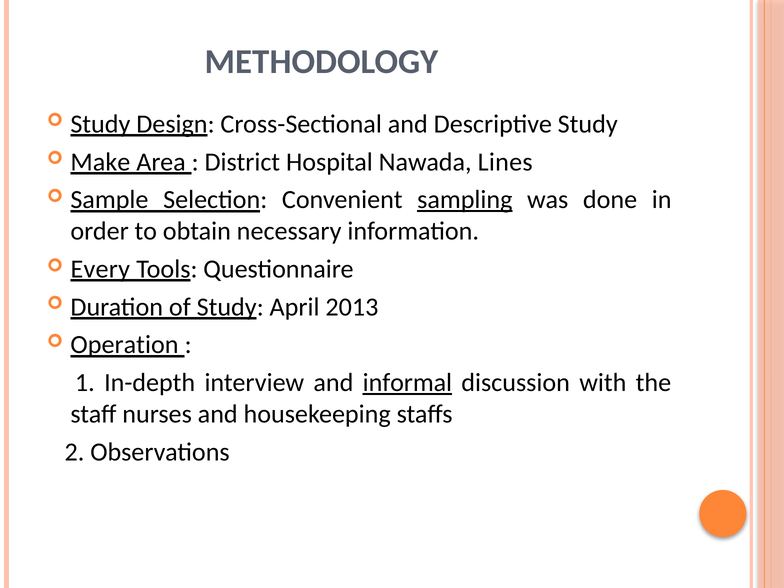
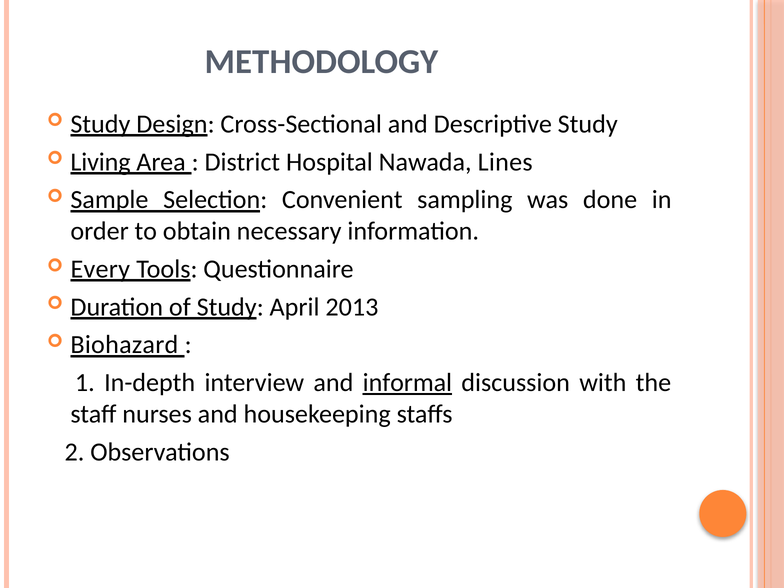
Make: Make -> Living (100, 162)
sampling underline: present -> none (465, 200)
Operation: Operation -> Biohazard (124, 345)
